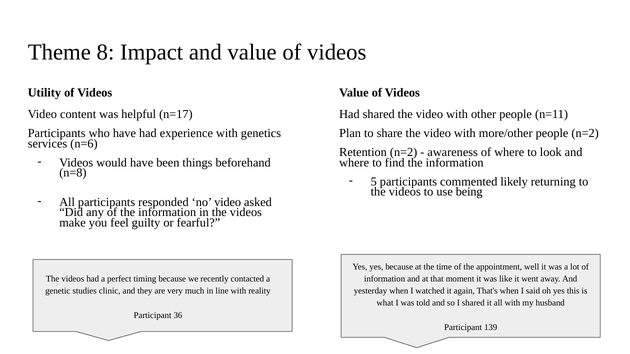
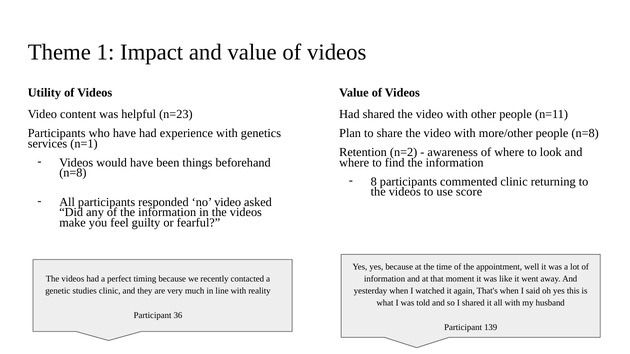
8: 8 -> 1 (105, 52)
n=17: n=17 -> n=23 (176, 114)
people n=2: n=2 -> n=8 (585, 133)
n=6: n=6 -> n=1 (84, 144)
5: 5 -> 8 (374, 182)
commented likely: likely -> clinic (514, 182)
being: being -> score (469, 192)
